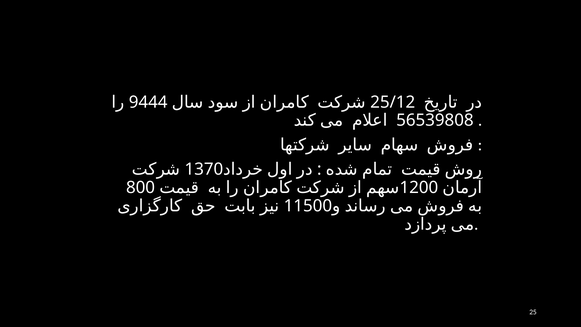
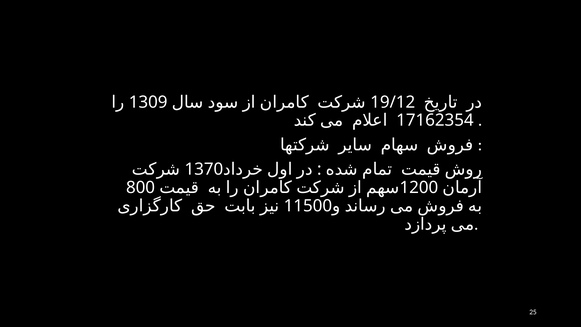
9444: 9444 -> 1309 (148, 102)
25/12: 25/12 -> 19/12 (393, 102)
56539808: 56539808 -> 17162354 (435, 120)
